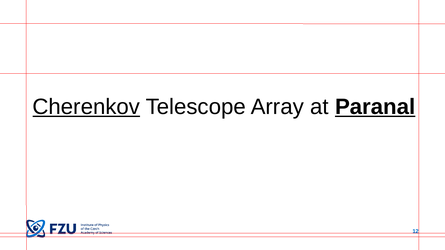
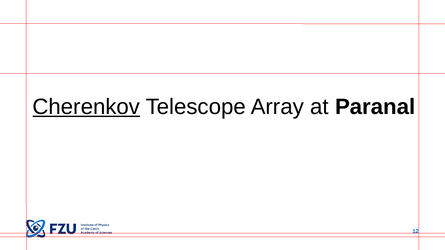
Paranal underline: present -> none (375, 107)
